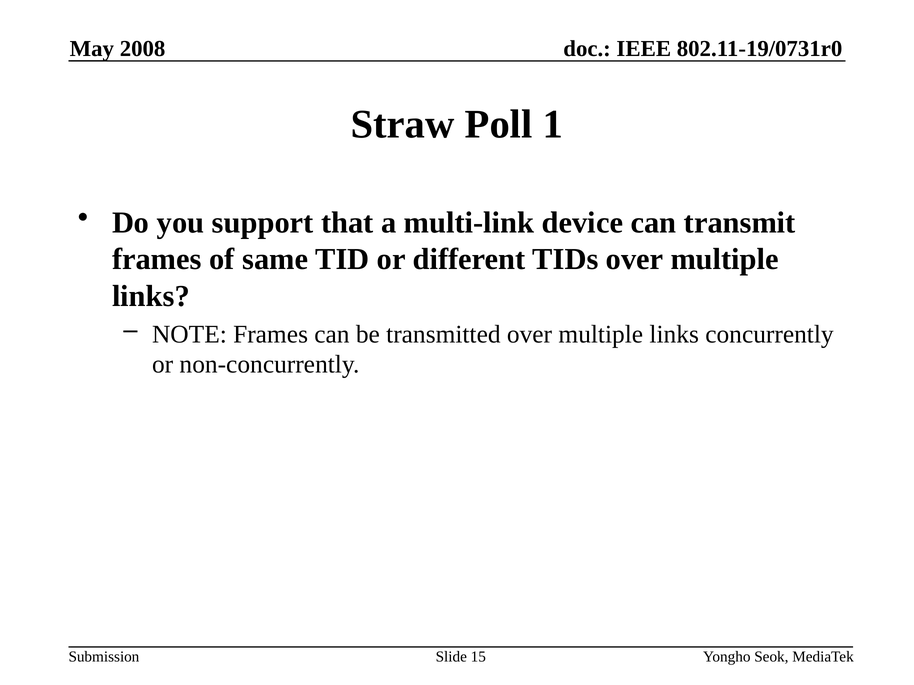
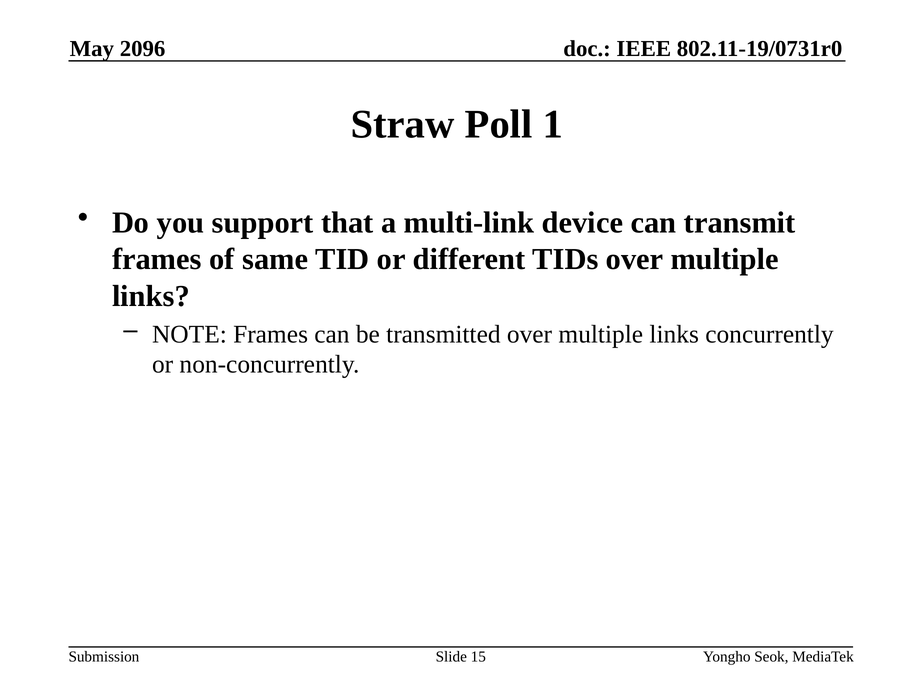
2008: 2008 -> 2096 (143, 49)
